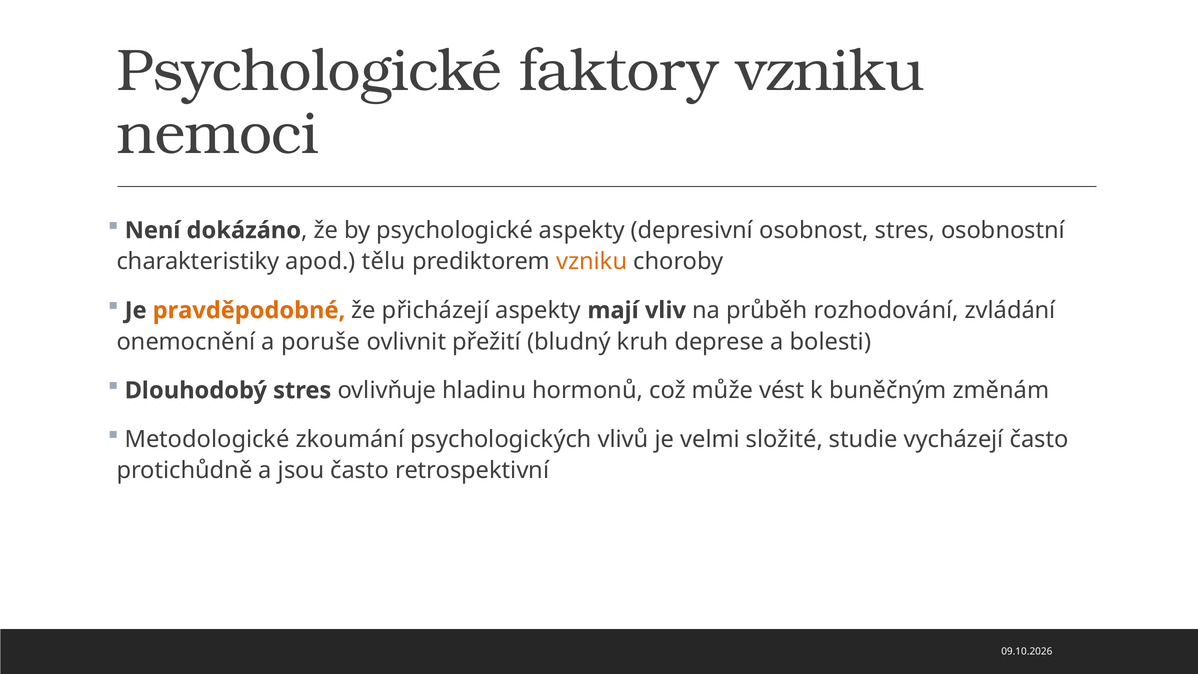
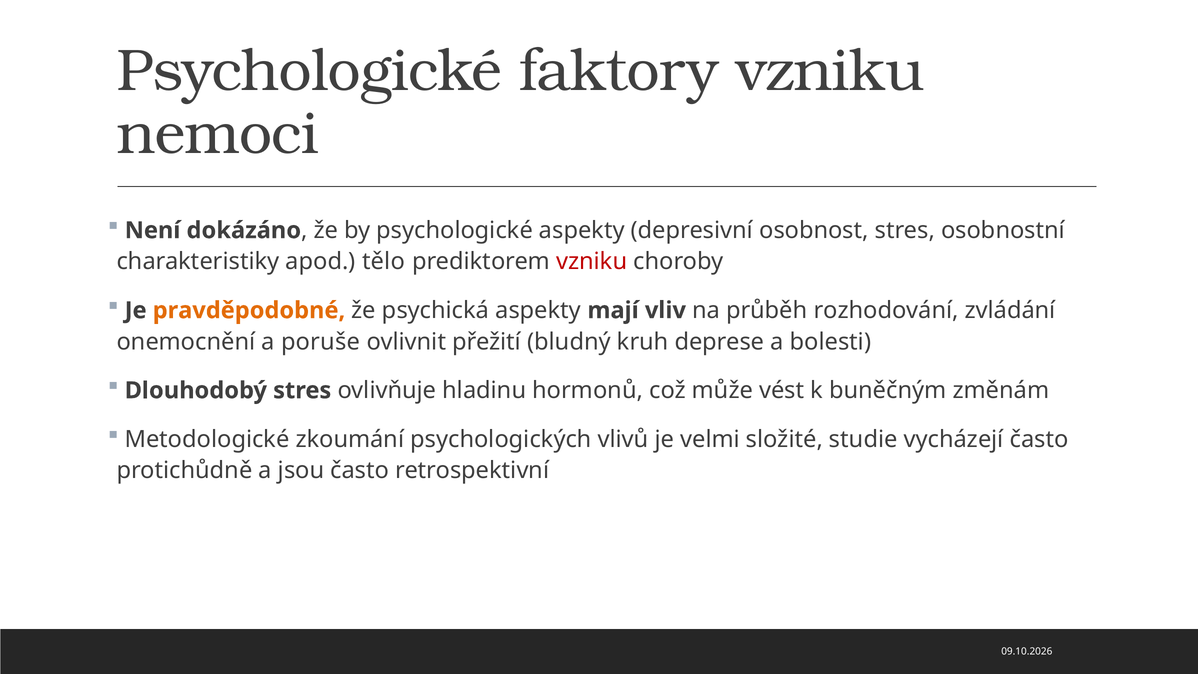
tělu: tělu -> tělo (384, 262)
vzniku colour: orange -> red (592, 262)
přicházejí: přicházejí -> psychická (436, 310)
